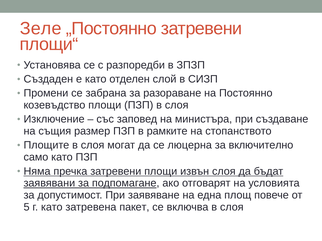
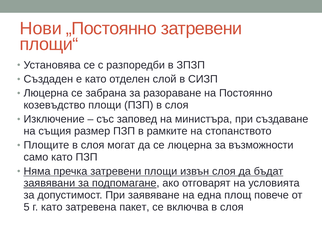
Зеле: Зеле -> Нови (41, 28)
Промени: Промени -> Люцерна (46, 93)
включително: включително -> възможности (261, 146)
